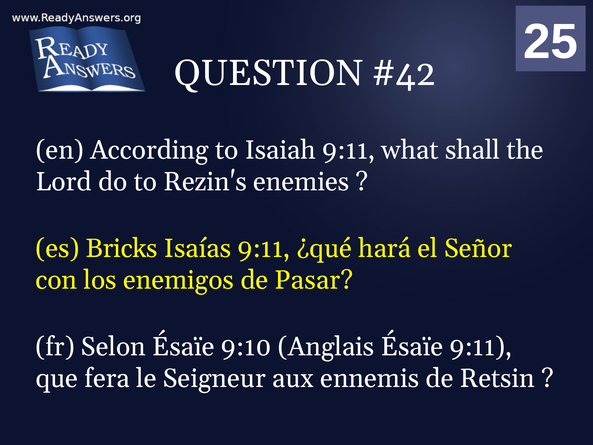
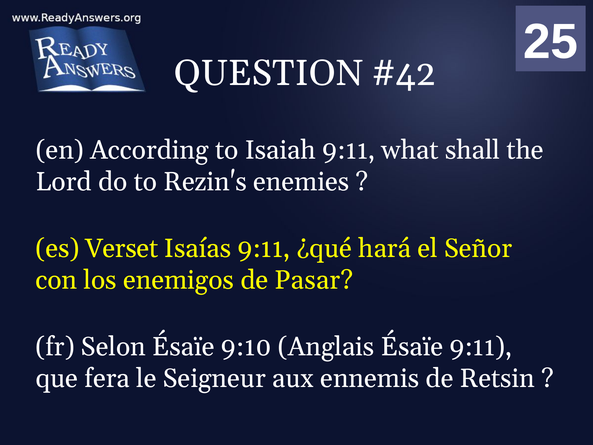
Bricks: Bricks -> Verset (122, 248)
